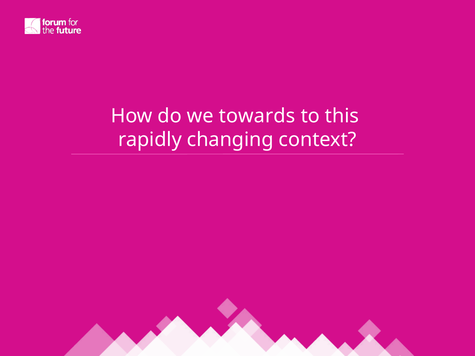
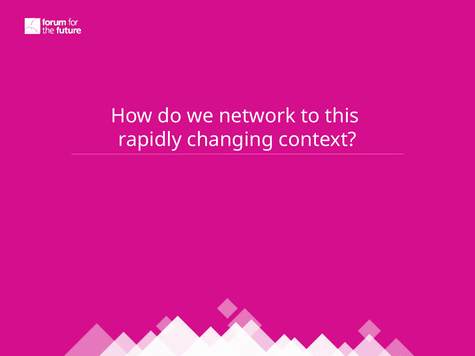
towards: towards -> network (257, 116)
